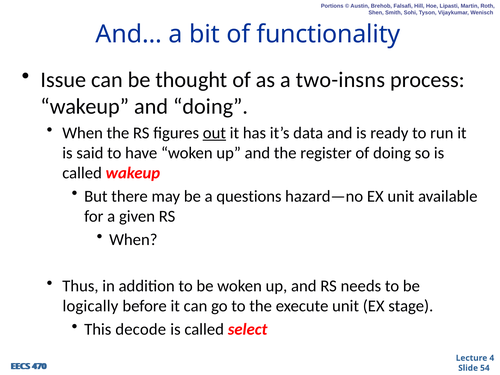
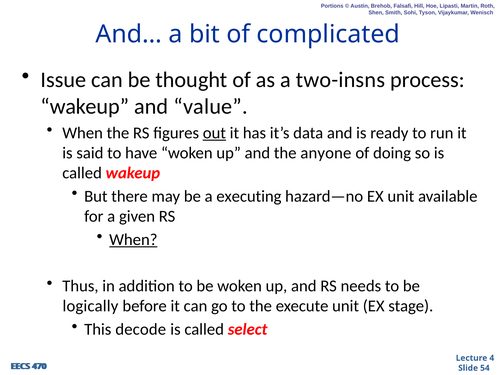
functionality: functionality -> complicated (328, 34)
and doing: doing -> value (211, 107)
register: register -> anyone (326, 153)
questions: questions -> executing (249, 196)
When underline: none -> present (133, 239)
